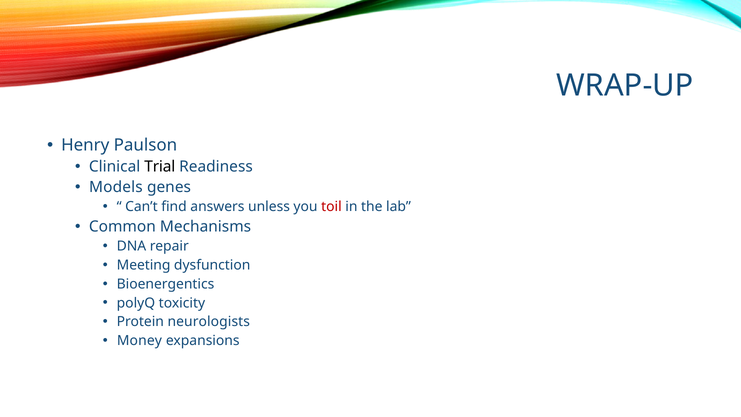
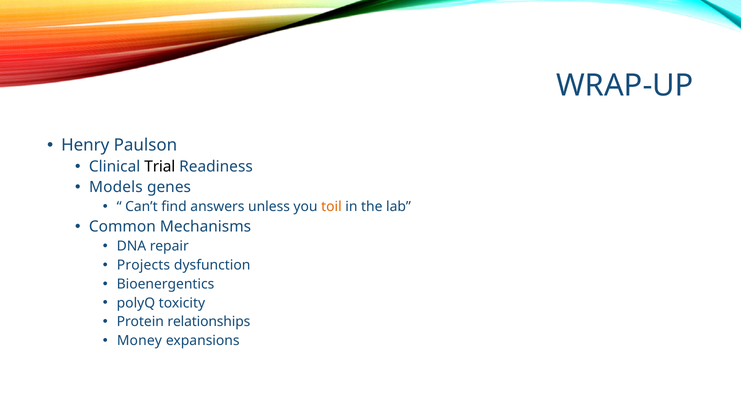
toil colour: red -> orange (331, 207)
Meeting: Meeting -> Projects (143, 265)
neurologists: neurologists -> relationships (209, 322)
